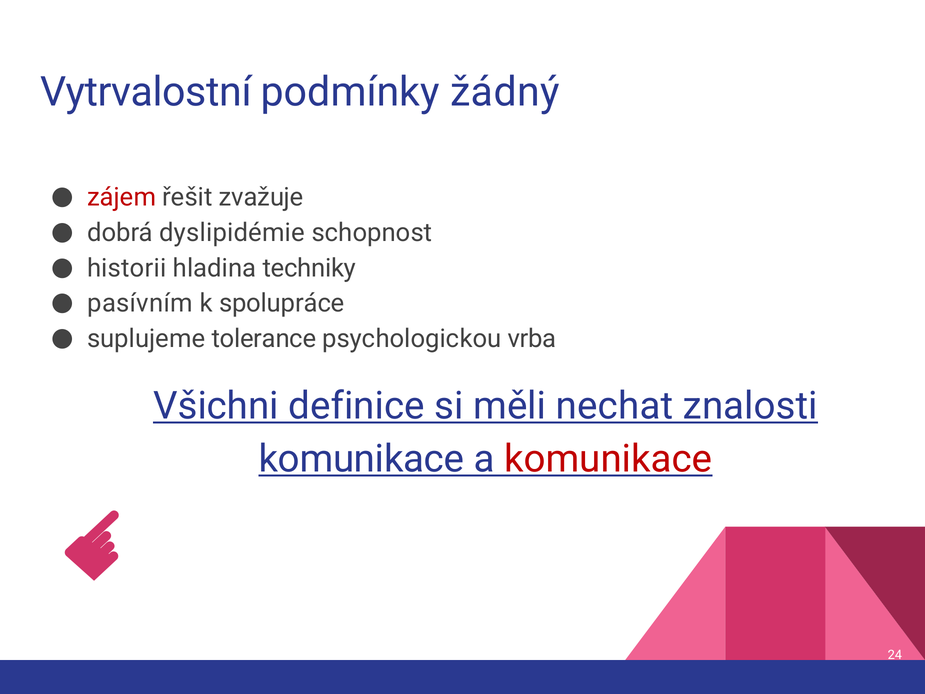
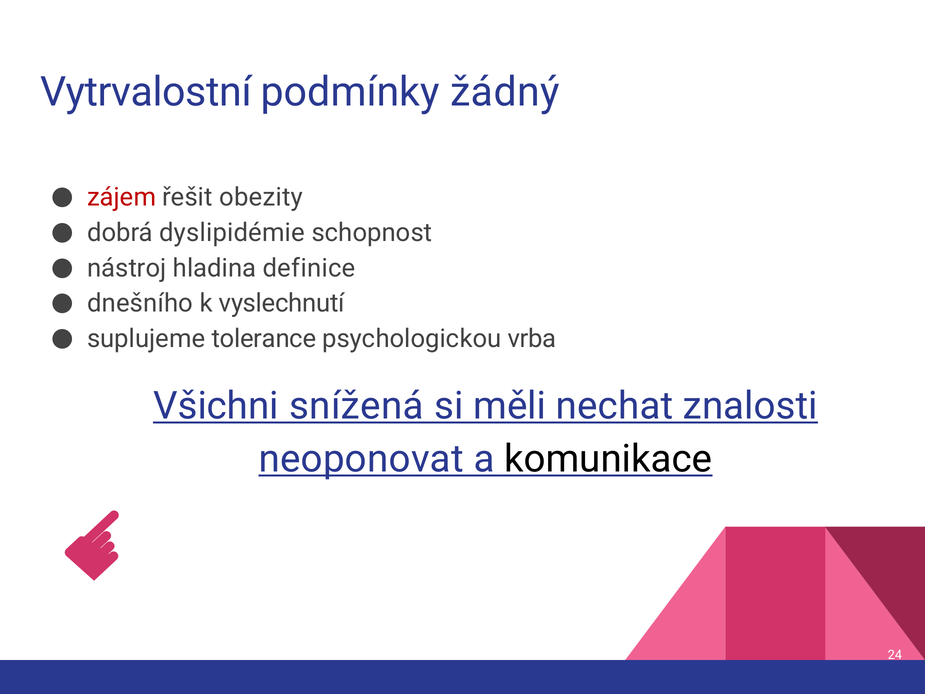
zvažuje: zvažuje -> obezity (261, 197)
historii: historii -> nástroj (127, 268)
techniky: techniky -> definice (309, 268)
pasívním: pasívním -> dnešního (140, 303)
spolupráce: spolupráce -> vyslechnutí (282, 303)
definice: definice -> snížená (356, 406)
komunikace: komunikace -> neoponovat (361, 459)
komunikace colour: red -> black (608, 459)
